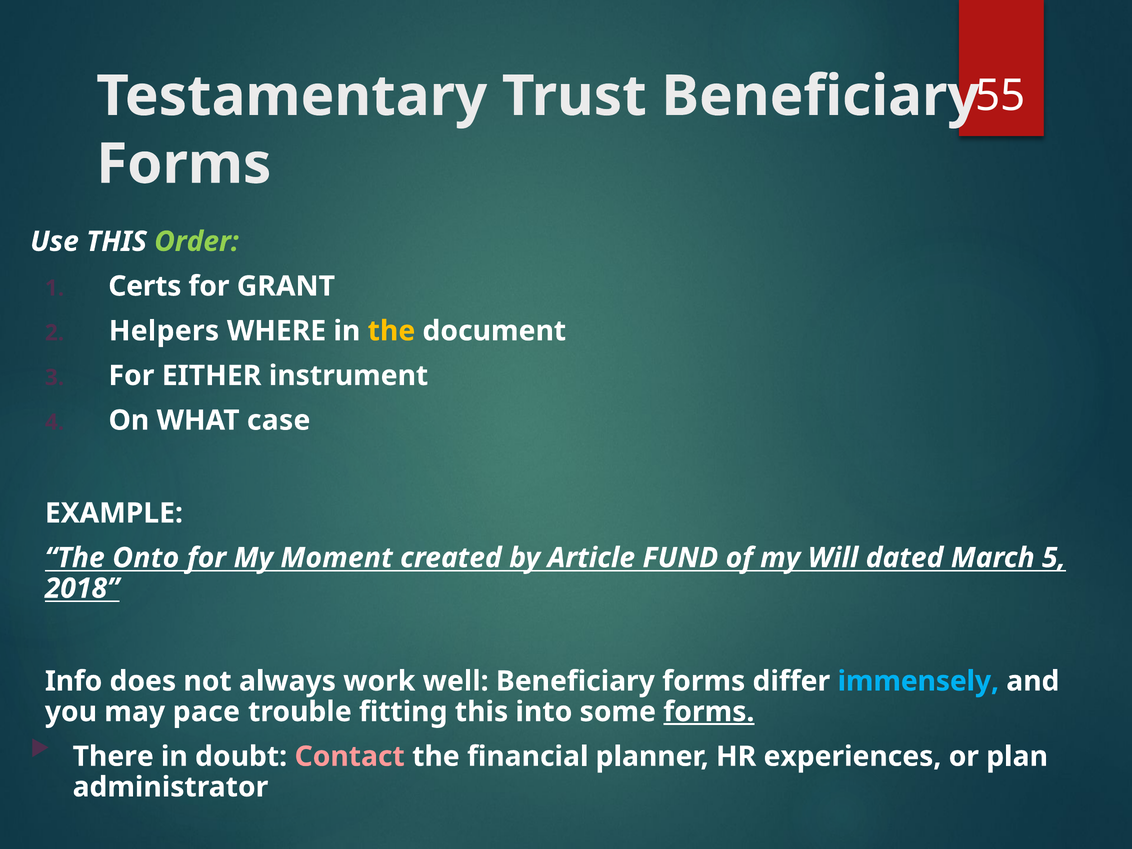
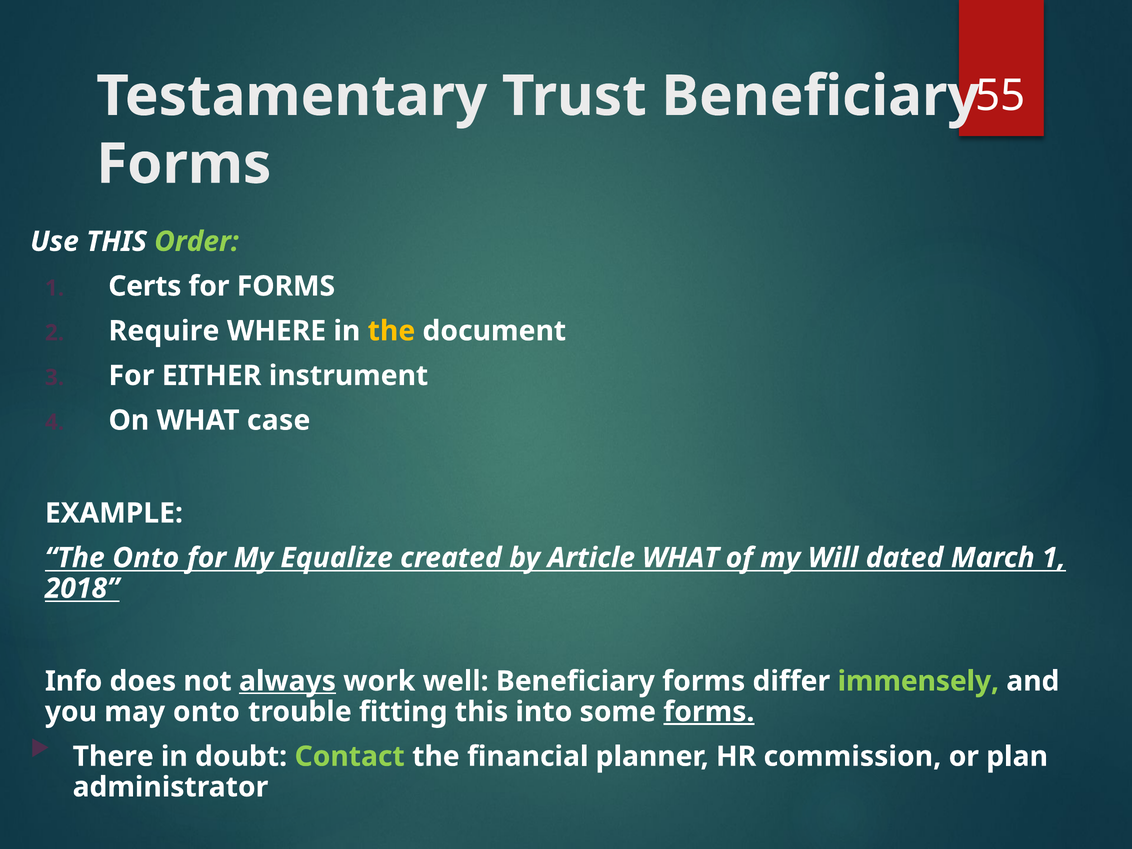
for GRANT: GRANT -> FORMS (286, 286)
Helpers: Helpers -> Require (164, 331)
Moment: Moment -> Equalize (337, 558)
Article FUND: FUND -> WHAT (681, 558)
March 5: 5 -> 1 (1054, 558)
always underline: none -> present (287, 681)
immensely colour: light blue -> light green (918, 681)
may pace: pace -> onto (206, 712)
Contact colour: pink -> light green (350, 756)
experiences: experiences -> commission (852, 756)
